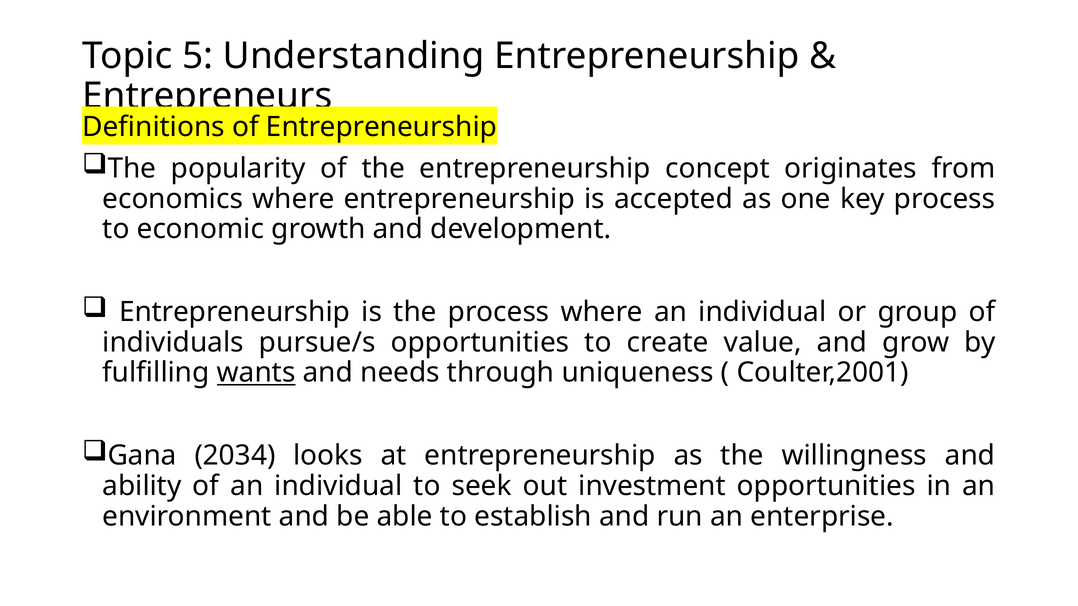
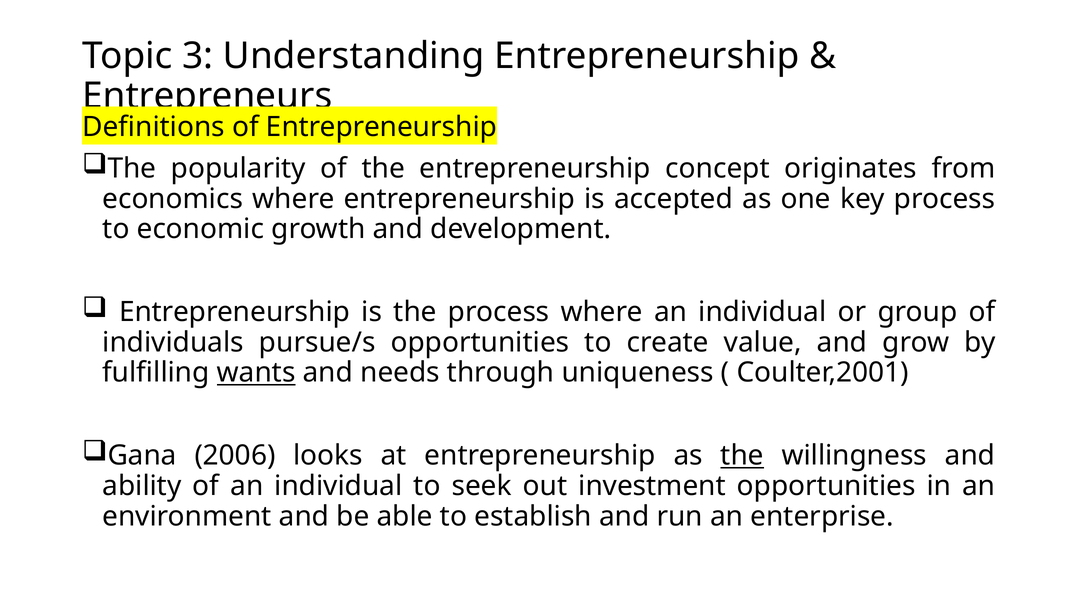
5: 5 -> 3 (198, 56)
2034: 2034 -> 2006 (235, 456)
the underline: none -> present (742, 456)
